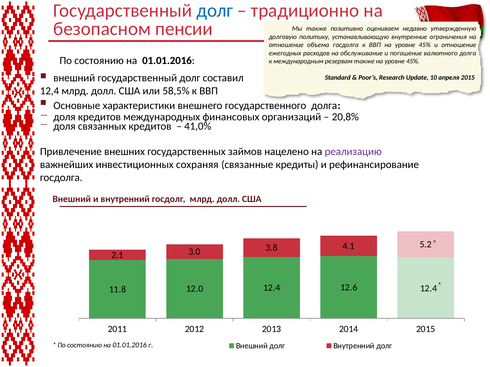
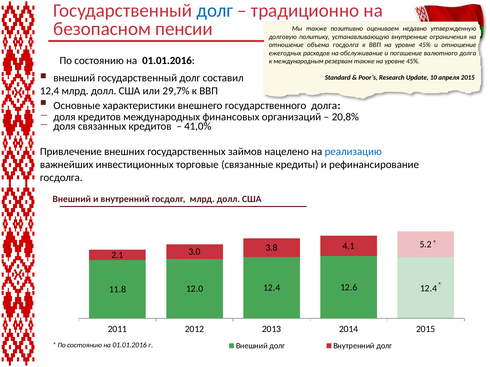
58,5%: 58,5% -> 29,7% (176, 91)
реализацию colour: purple -> blue (353, 152)
сохраняя: сохраняя -> торговые (197, 165)
